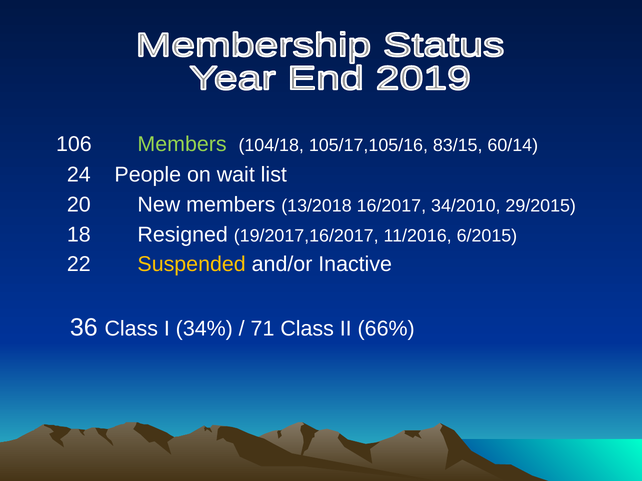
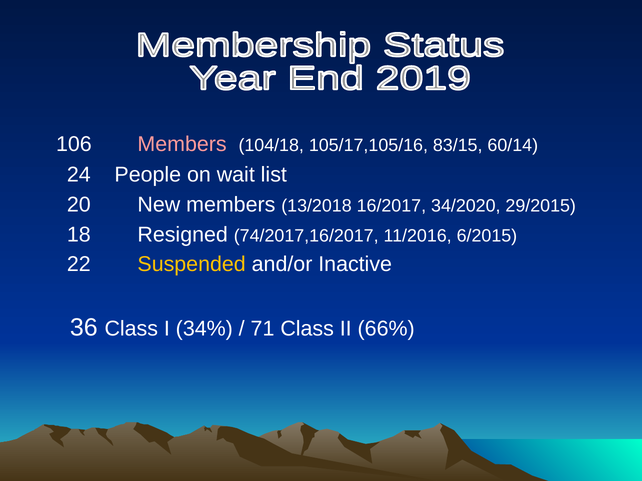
Members colour: light green -> pink (182, 144)
34/2010: 34/2010 -> 34/2020 (466, 206)
19/2017,16/2017: 19/2017,16/2017 -> 74/2017,16/2017 (306, 236)
